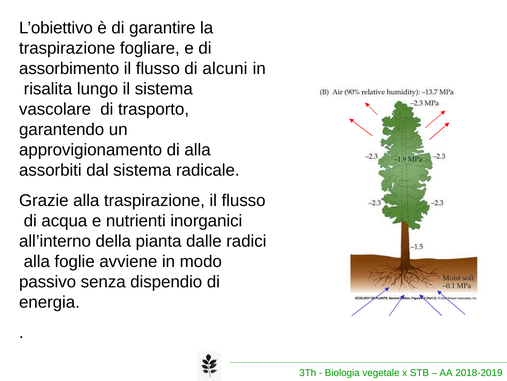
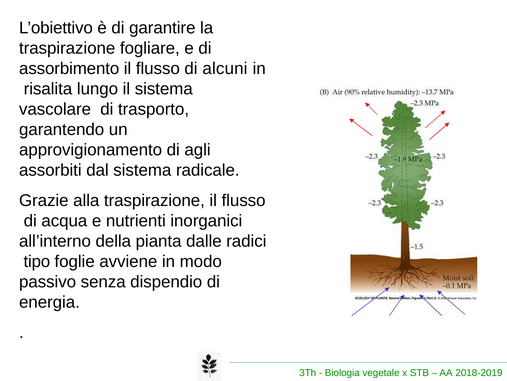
di alla: alla -> agli (198, 150)
alla: alla -> tipo (37, 261)
